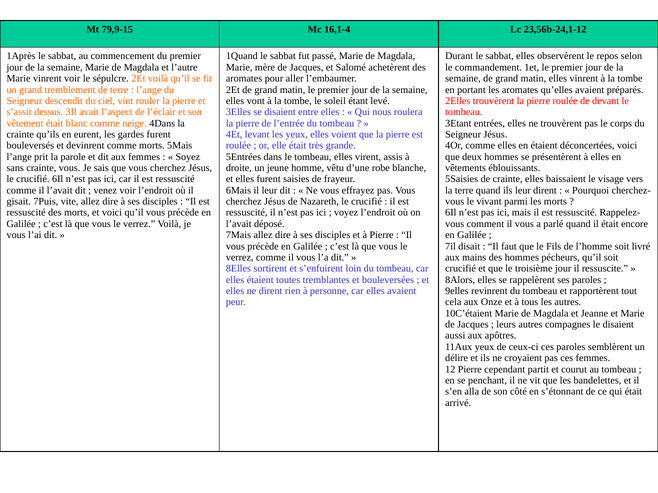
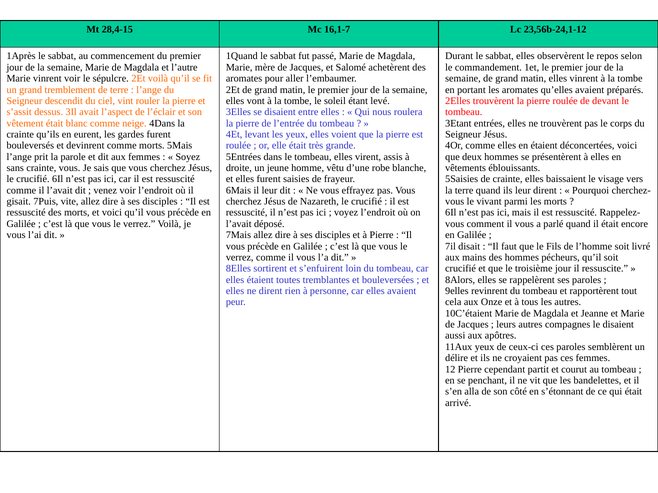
79,9-15: 79,9-15 -> 28,4-15 (117, 30)
16,1-4: 16,1-4 -> 16,1-7 (337, 30)
